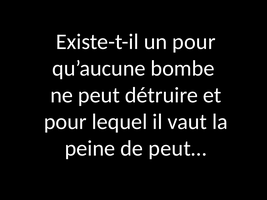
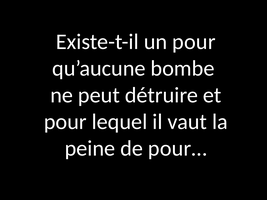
peut…: peut… -> pour… (177, 149)
